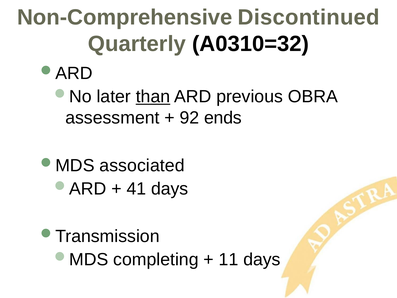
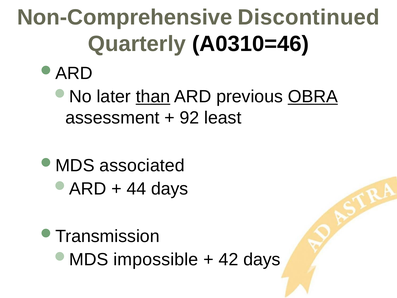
A0310=32: A0310=32 -> A0310=46 (251, 44)
OBRA underline: none -> present (313, 97)
ends: ends -> least (223, 118)
41: 41 -> 44 (136, 189)
completing: completing -> impossible (156, 259)
11: 11 -> 42 (229, 259)
